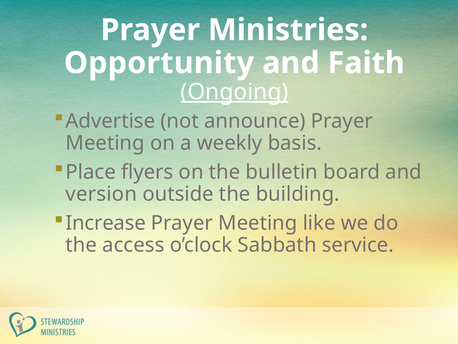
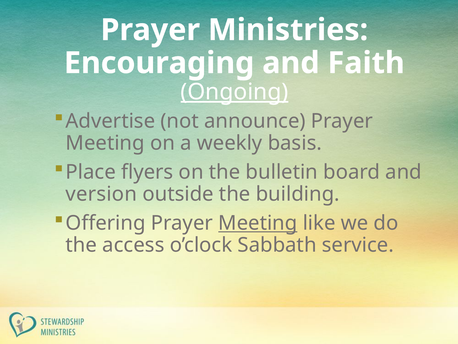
Opportunity: Opportunity -> Encouraging (159, 63)
Increase: Increase -> Offering (106, 223)
Meeting underline: none -> present (258, 223)
